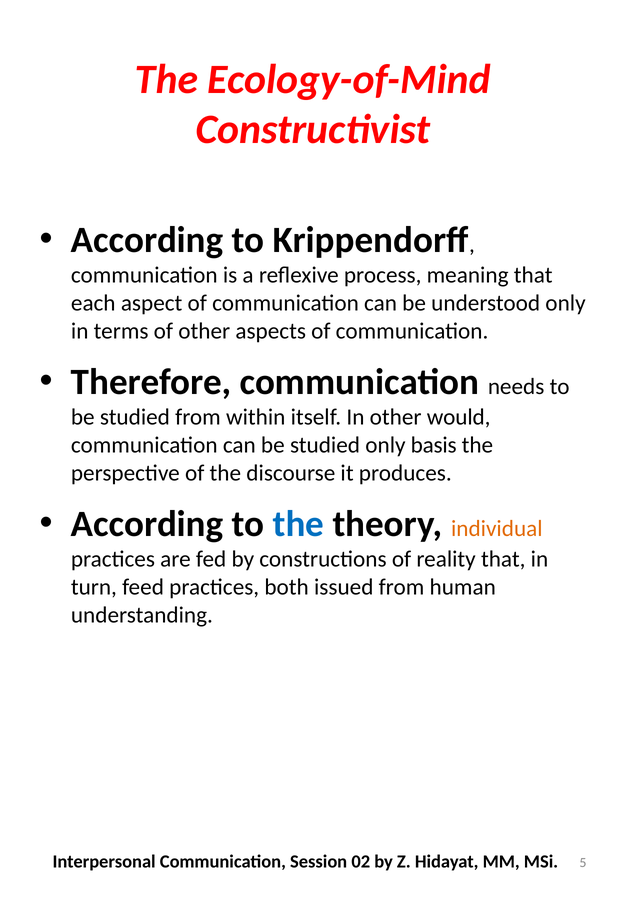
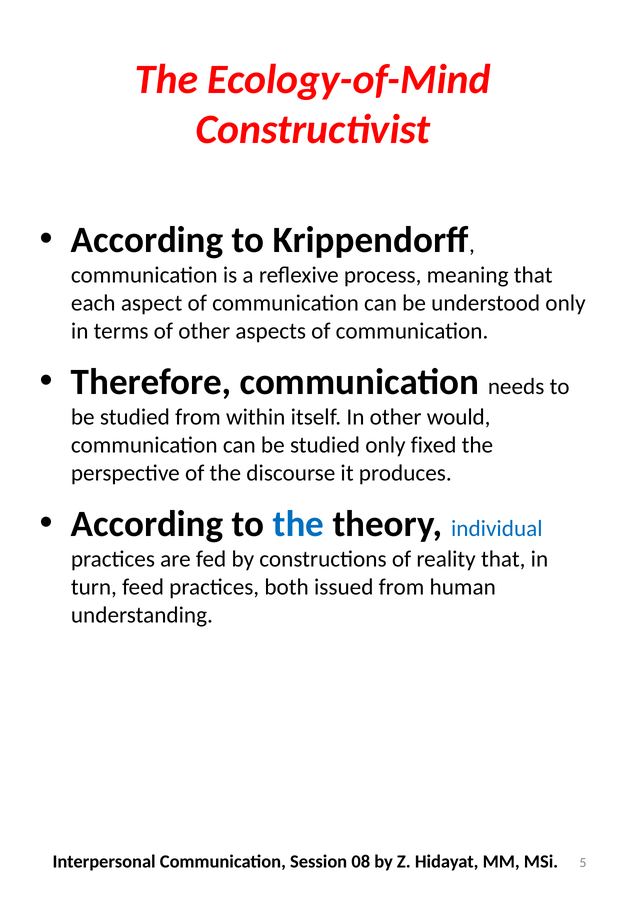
basis: basis -> fixed (434, 445)
individual colour: orange -> blue (497, 529)
02: 02 -> 08 (361, 862)
